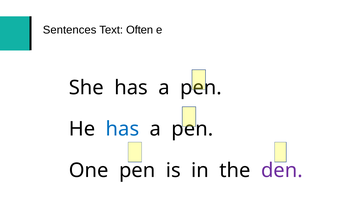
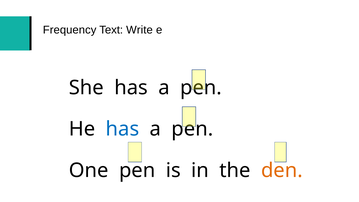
Sentences: Sentences -> Frequency (70, 30)
Often: Often -> Write (139, 30)
den colour: purple -> orange (282, 170)
